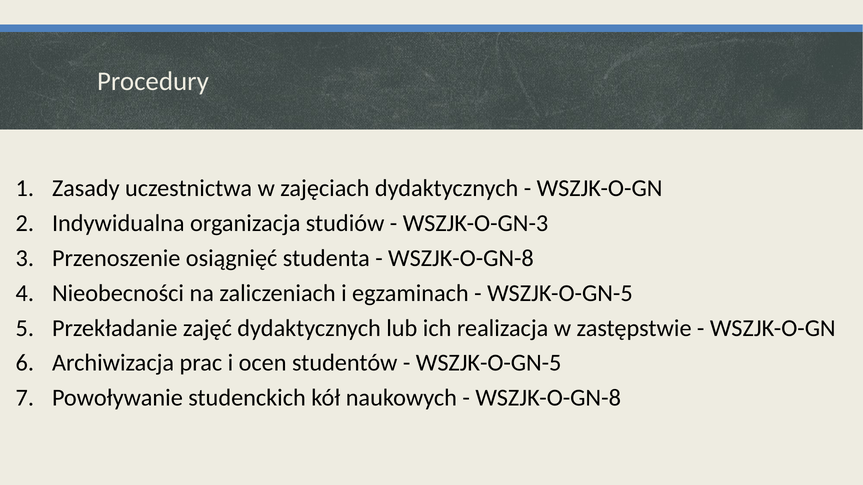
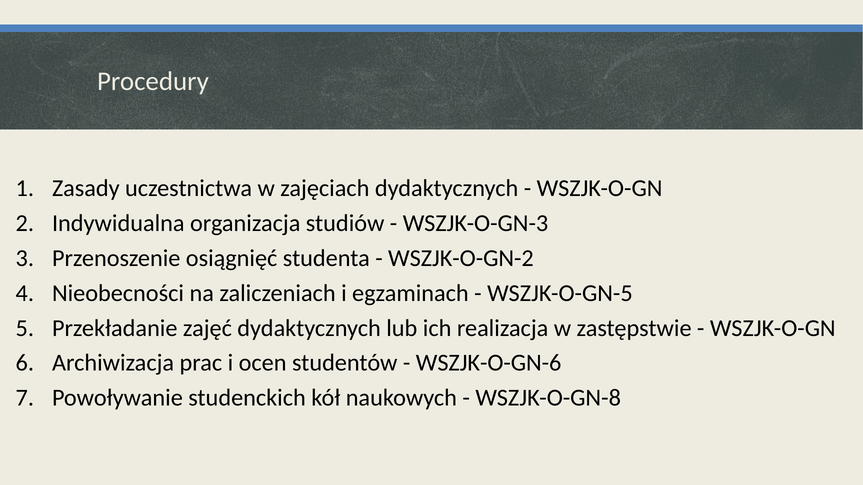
WSZJK-O-GN-8: WSZJK-O-GN-8 -> WSZJK-O-GN-2 (461, 258)
WSZJK-O-GN-5: WSZJK-O-GN-5 -> WSZJK-O-GN-6 (489, 363)
